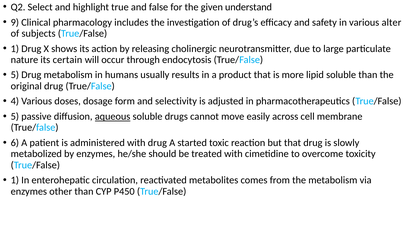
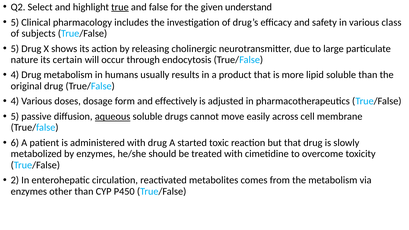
true underline: none -> present (120, 7)
9: 9 -> 5 (15, 22)
alter: alter -> class (391, 22)
1: 1 -> 5 (15, 49)
5: 5 -> 4 (15, 75)
selectivity: selectivity -> effectively (176, 101)
1: 1 -> 2 (15, 180)
